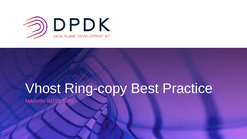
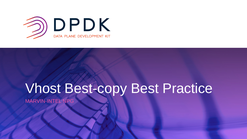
Ring-copy: Ring-copy -> Best-copy (96, 88)
